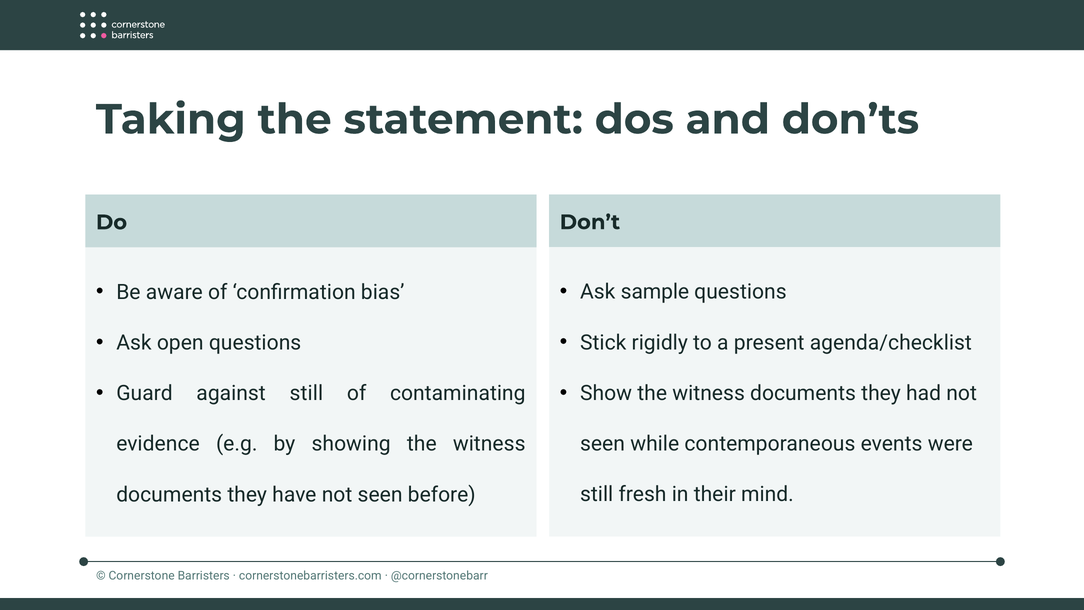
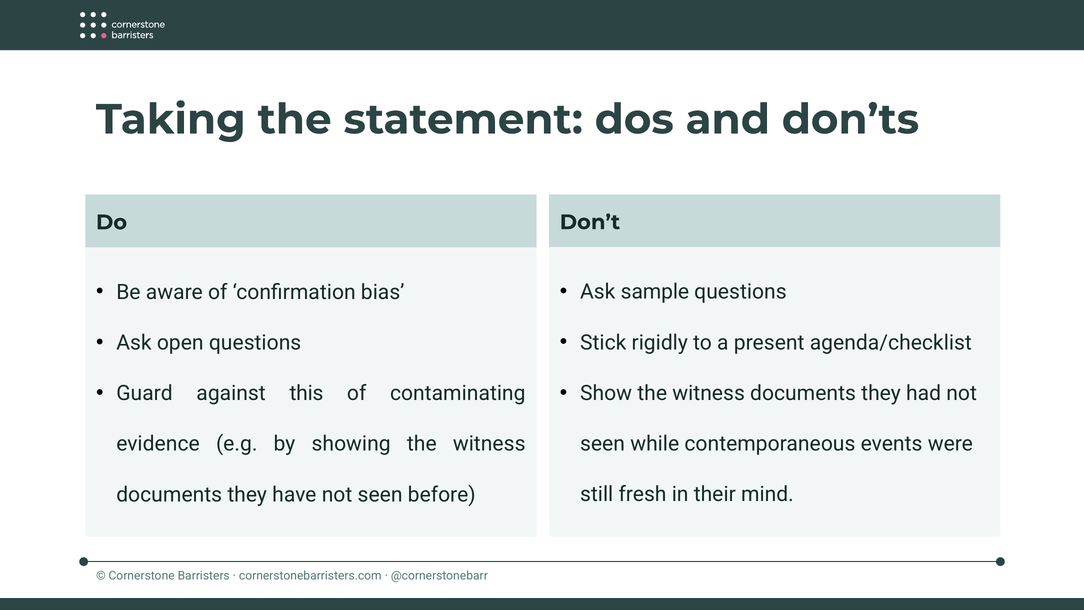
against still: still -> this (306, 393)
